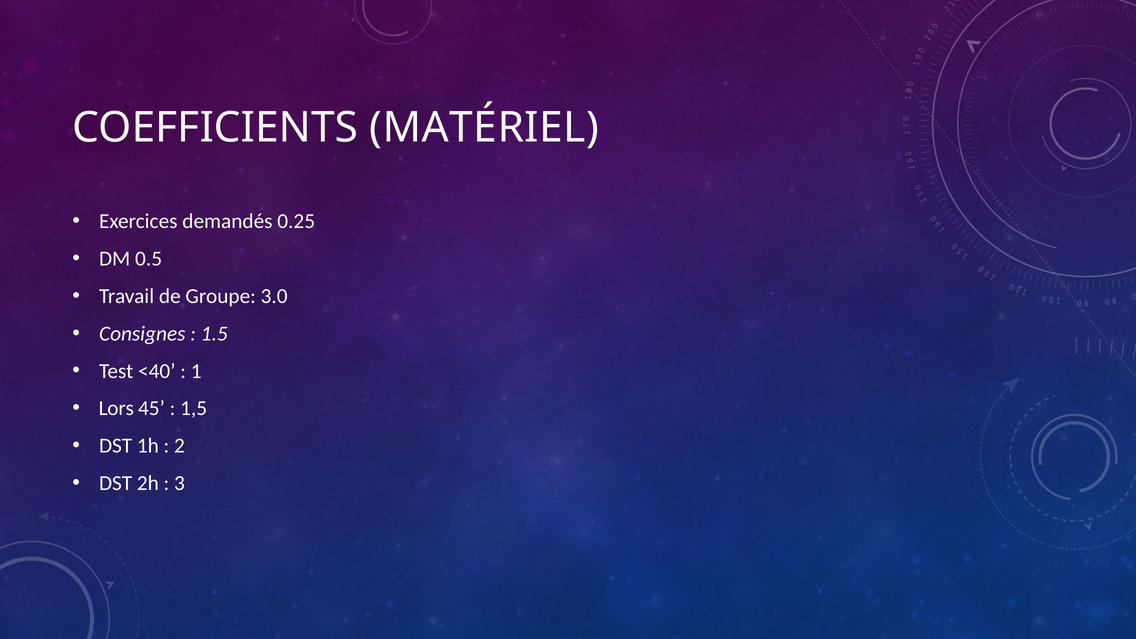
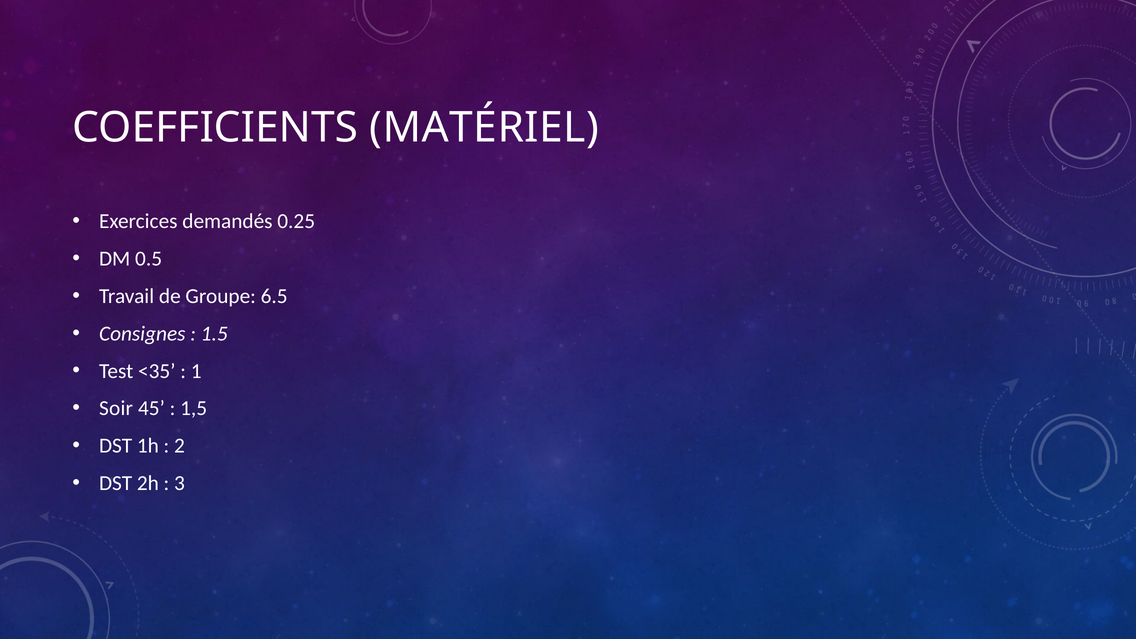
3.0: 3.0 -> 6.5 (274, 296)
<40: <40 -> <35 (157, 371)
Lors: Lors -> Soir (116, 408)
